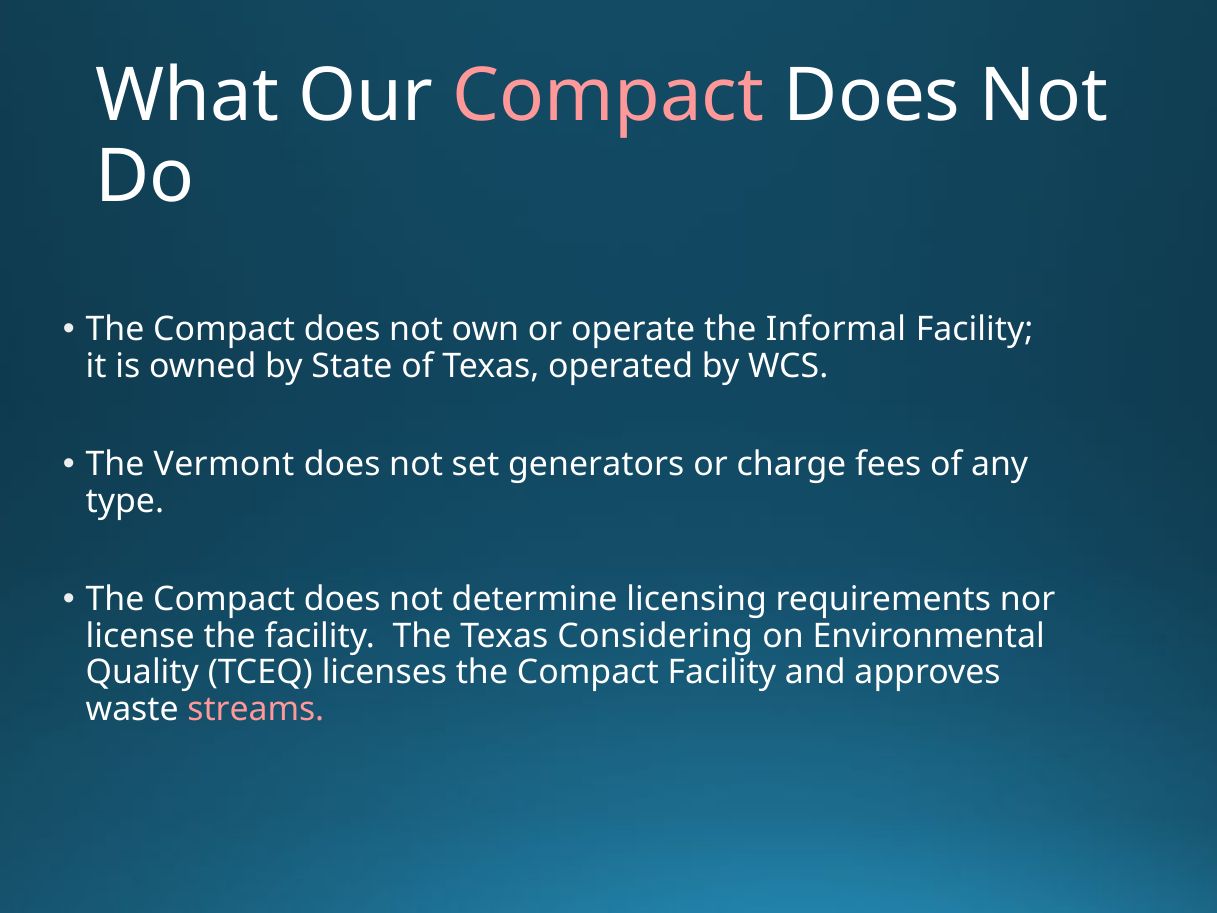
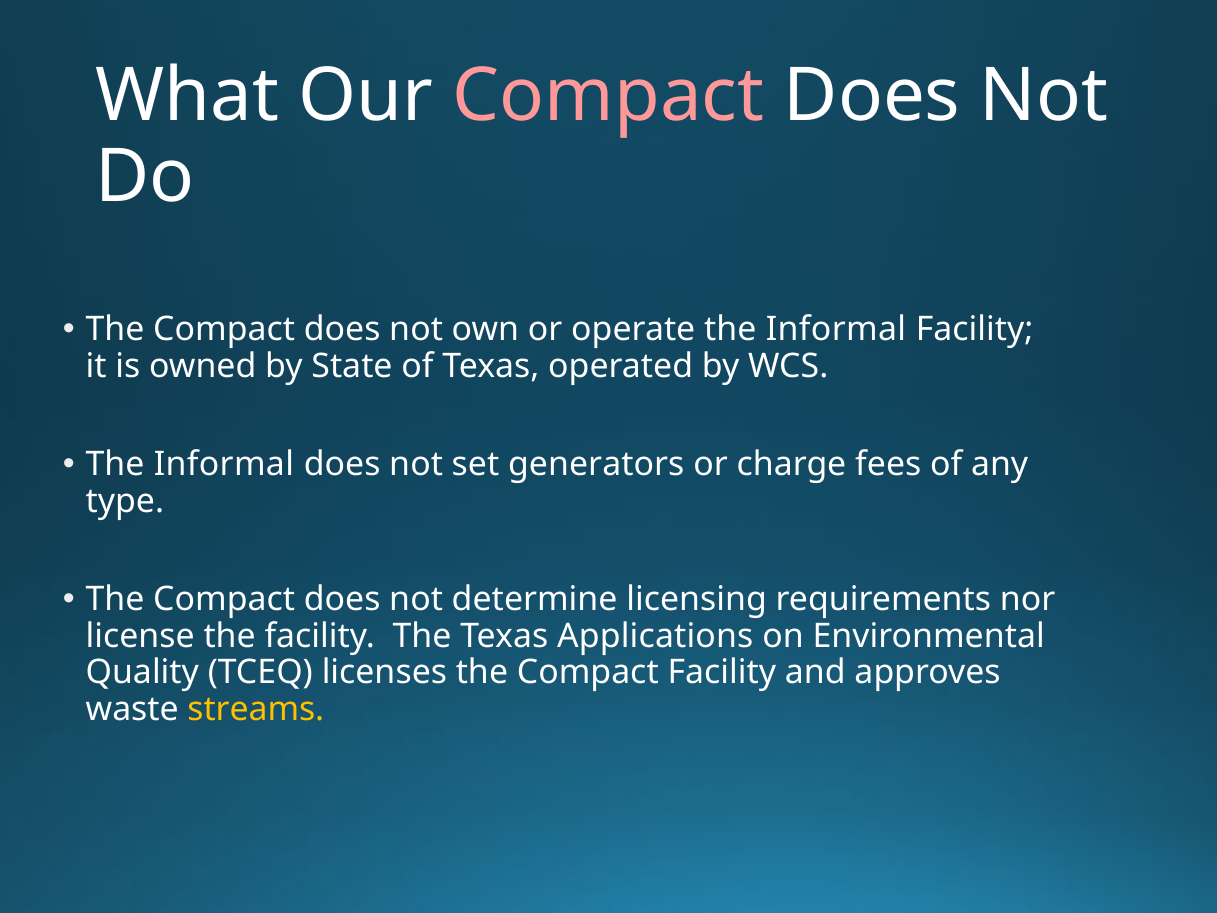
Vermont: Vermont -> Informal (224, 464)
Considering: Considering -> Applications (655, 636)
streams colour: pink -> yellow (256, 709)
